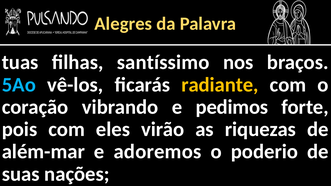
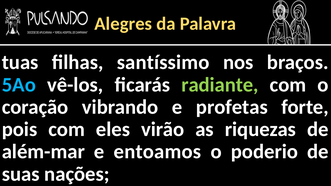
radiante colour: yellow -> light green (220, 85)
pedimos: pedimos -> profetas (232, 107)
adoremos: adoremos -> entoamos (157, 152)
